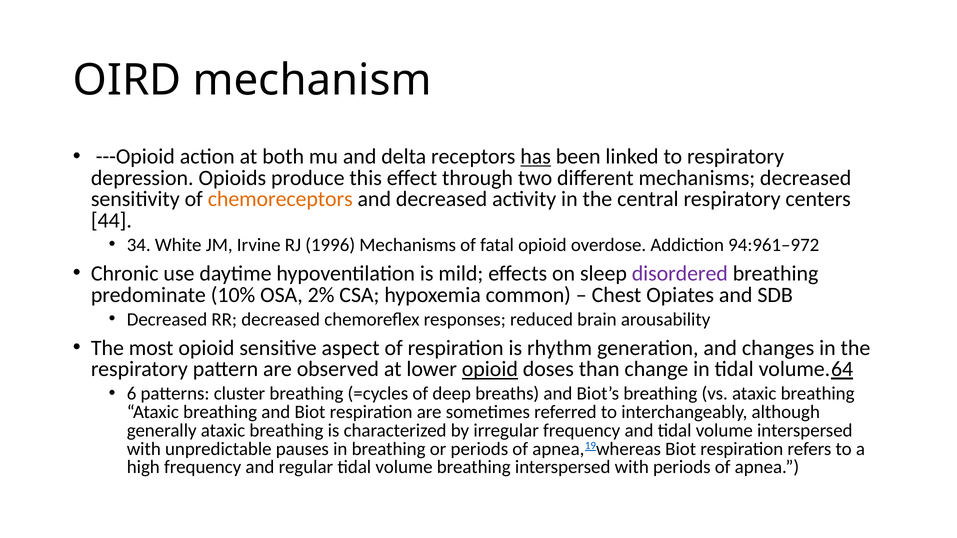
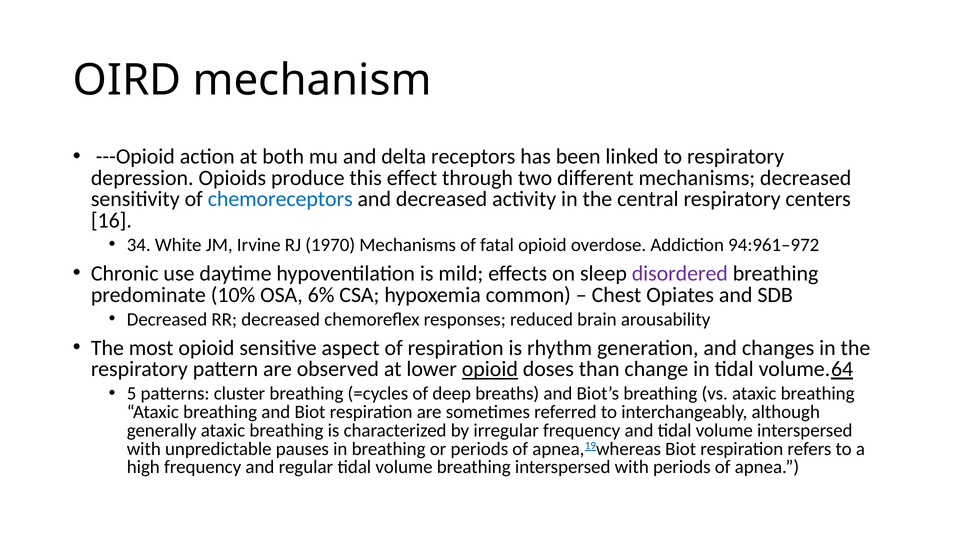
has underline: present -> none (536, 157)
chemoreceptors colour: orange -> blue (280, 199)
44: 44 -> 16 (111, 221)
1996: 1996 -> 1970 (330, 245)
2%: 2% -> 6% (321, 295)
6: 6 -> 5 (132, 394)
